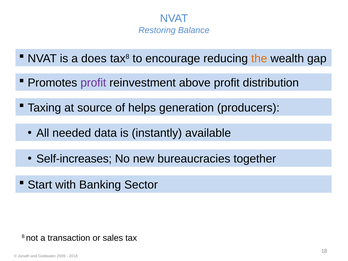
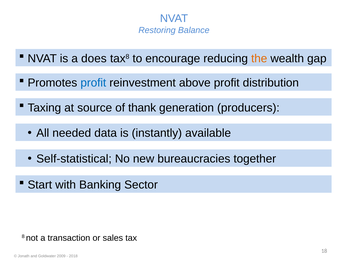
profit colour: purple -> blue (93, 83)
helps: helps -> thank (142, 108)
Self-increases: Self-increases -> Self-statistical (74, 159)
